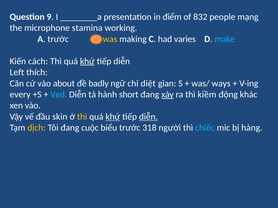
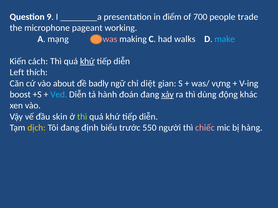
832: 832 -> 700 (200, 17)
mạng: mạng -> trade (248, 17)
stamina: stamina -> pageant (87, 28)
A trước: trước -> mạng (58, 39)
was colour: yellow -> pink (110, 39)
varies: varies -> walks (185, 39)
ways: ways -> vựng (221, 84)
every: every -> boost (20, 95)
short: short -> đoán (129, 95)
kiềm: kiềm -> dùng (207, 95)
thì colour: yellow -> light green (82, 117)
khứ underline: present -> none (113, 117)
diễn underline: present -> none (148, 117)
cuộc: cuộc -> định (90, 128)
318: 318 -> 550 (149, 128)
chiếc colour: light blue -> pink (205, 128)
